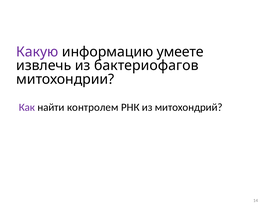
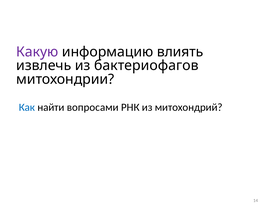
умеете: умеете -> влиять (180, 52)
Как colour: purple -> blue (27, 107)
контролем: контролем -> вопросами (93, 107)
